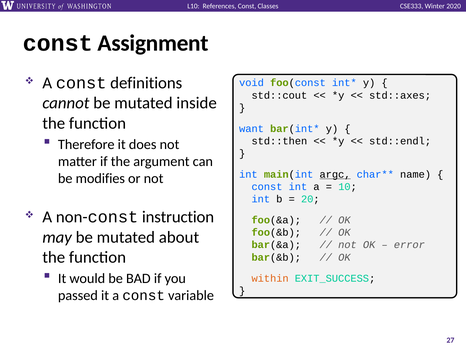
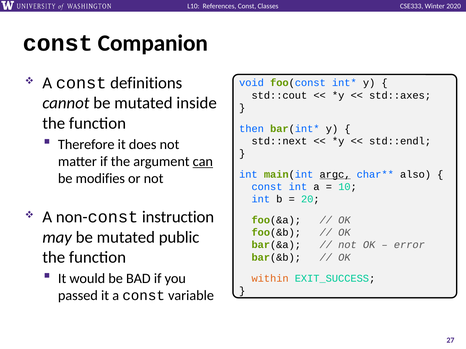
Assignment: Assignment -> Companion (153, 43)
want: want -> then (252, 129)
std::then: std::then -> std::next (279, 141)
can underline: none -> present (203, 162)
name: name -> also (416, 175)
about: about -> public (179, 238)
